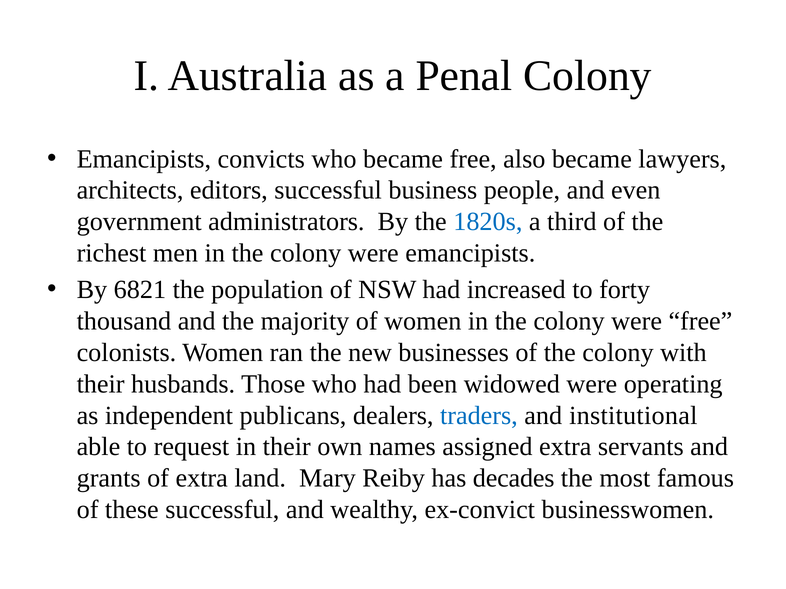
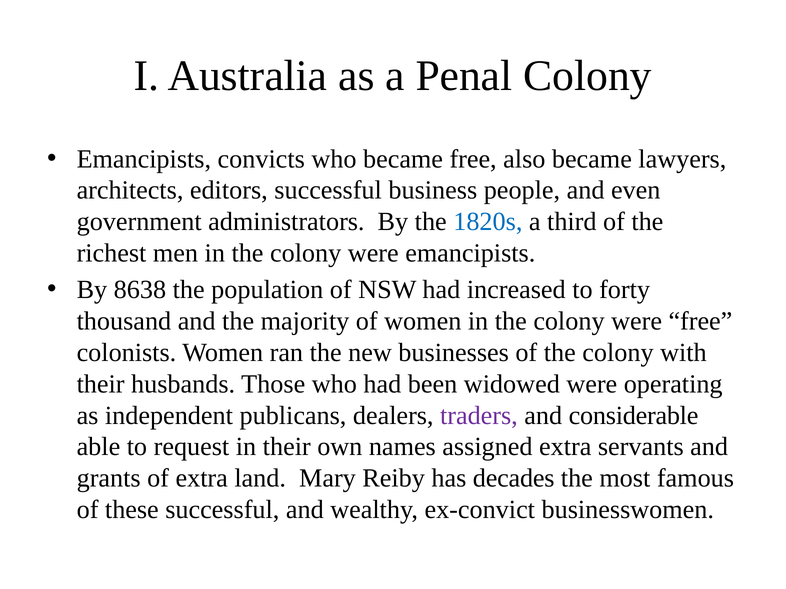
6821: 6821 -> 8638 (140, 290)
traders colour: blue -> purple (479, 416)
institutional: institutional -> considerable (634, 416)
